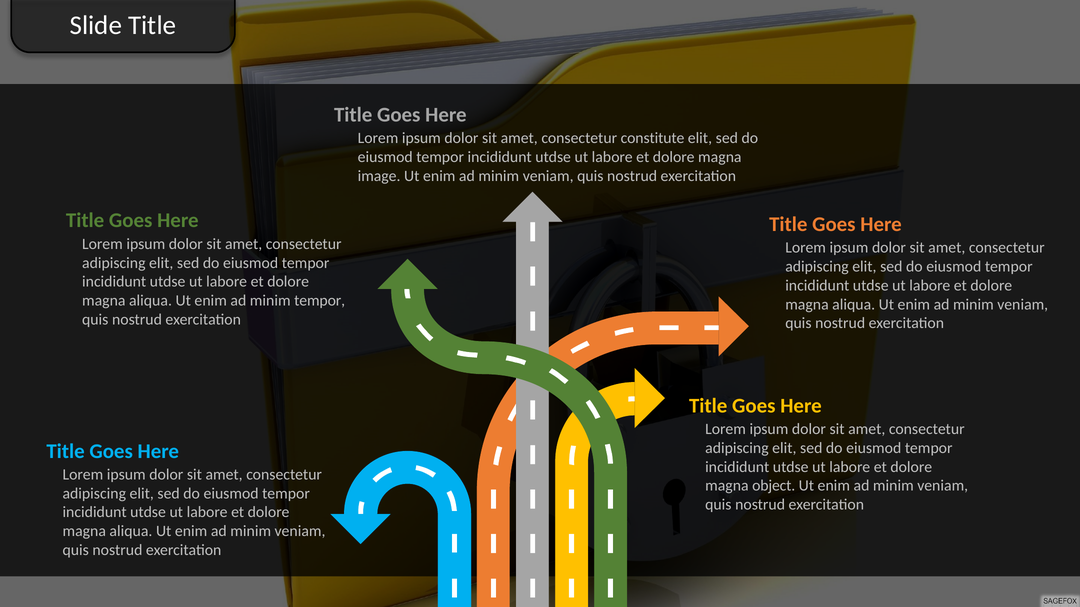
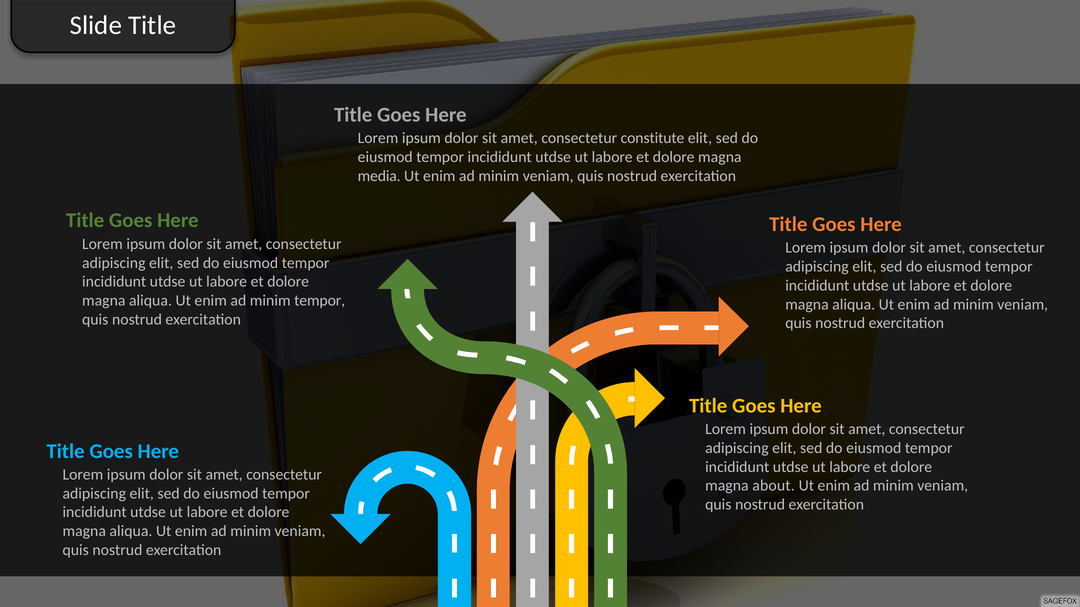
image: image -> media (379, 176)
object: object -> about (774, 486)
